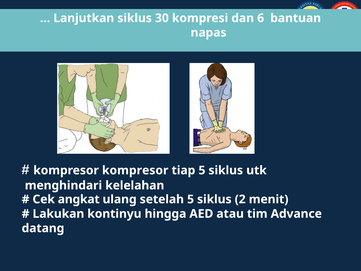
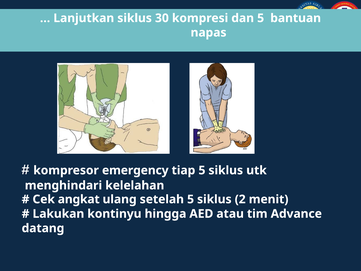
dan 6: 6 -> 5 (261, 18)
kompresor kompresor: kompresor -> emergency (135, 170)
